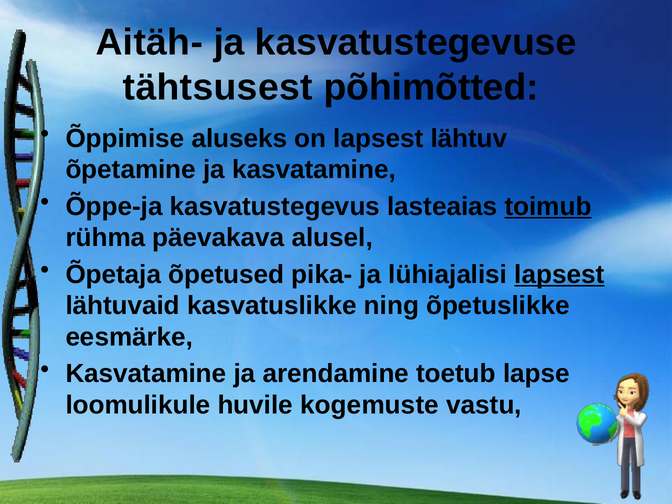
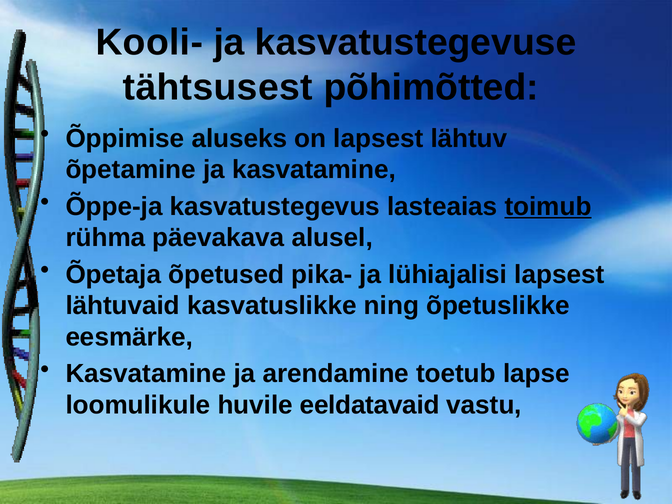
Aitäh-: Aitäh- -> Kooli- (149, 42)
lapsest underline: present -> none (559, 274)
kogemuste: kogemuste -> eeldatavaid (370, 405)
